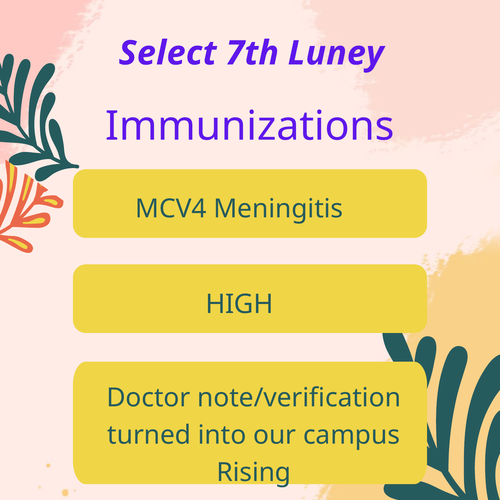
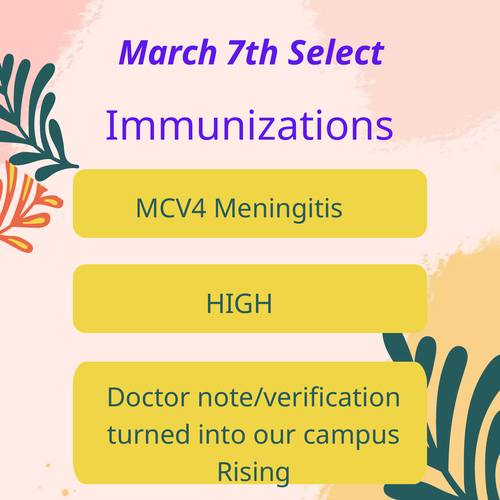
Select: Select -> March (168, 53)
Luney: Luney -> Select (336, 53)
